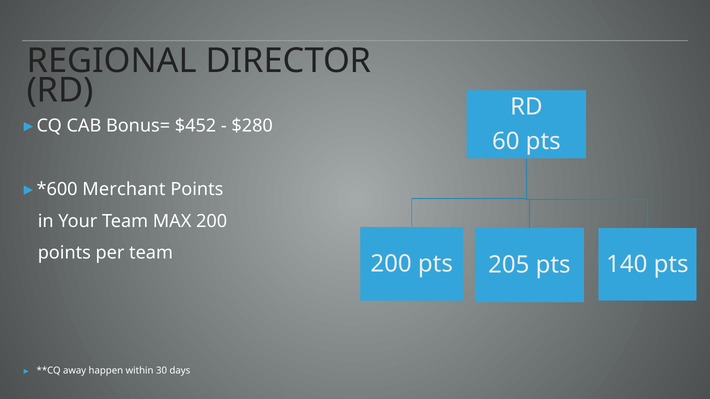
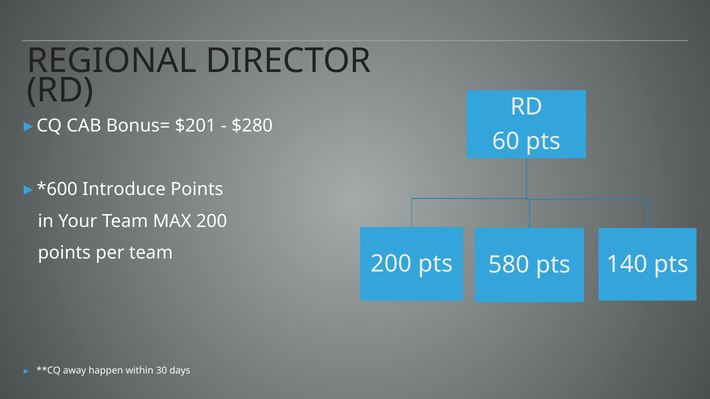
$452: $452 -> $201 (196, 126)
Merchant: Merchant -> Introduce (124, 190)
205: 205 -> 580 (509, 265)
